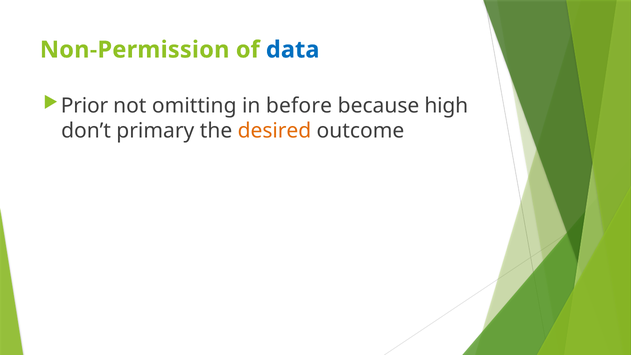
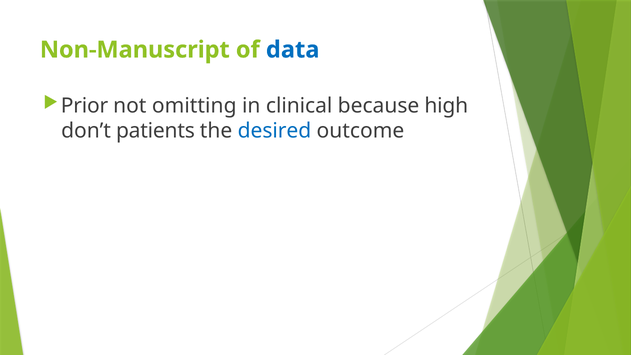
Non-Permission: Non-Permission -> Non-Manuscript (135, 50)
before: before -> clinical (299, 106)
primary: primary -> patients (155, 131)
desired colour: orange -> blue (274, 131)
